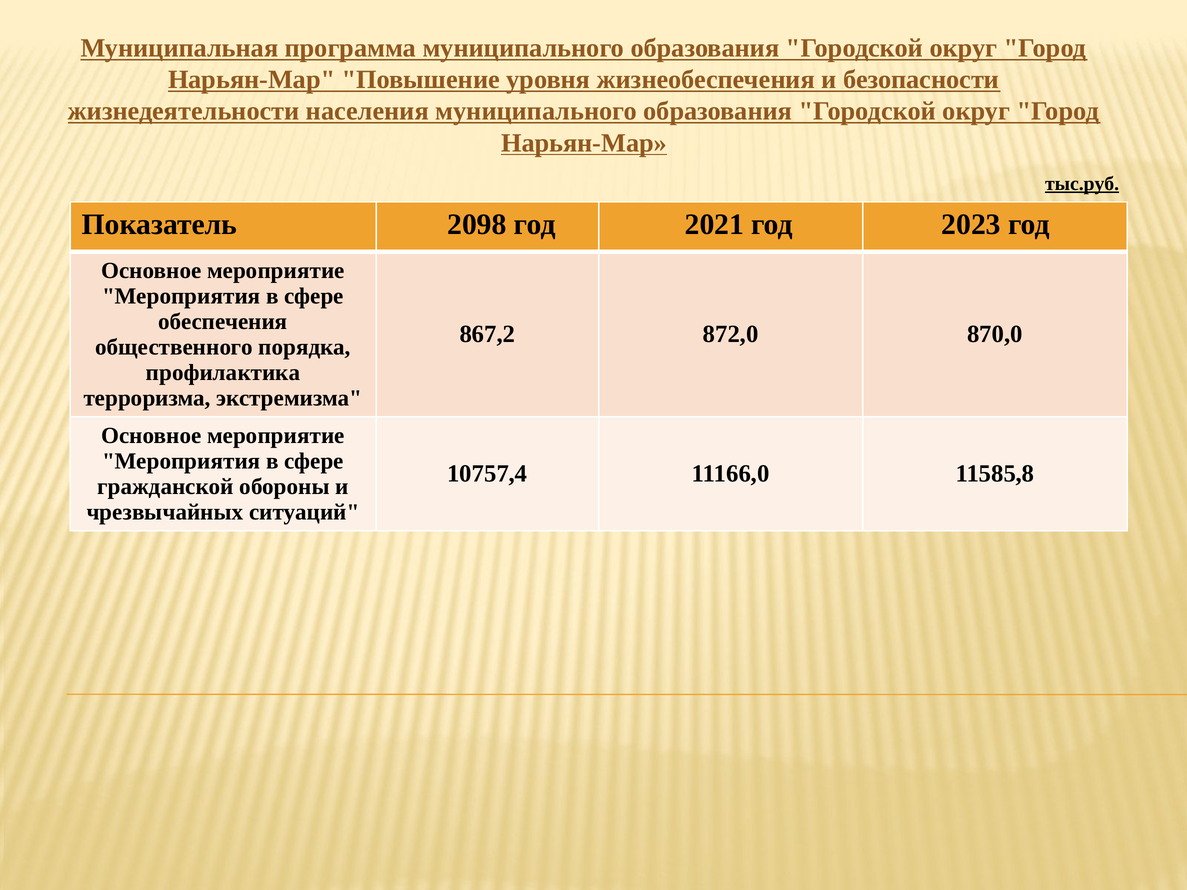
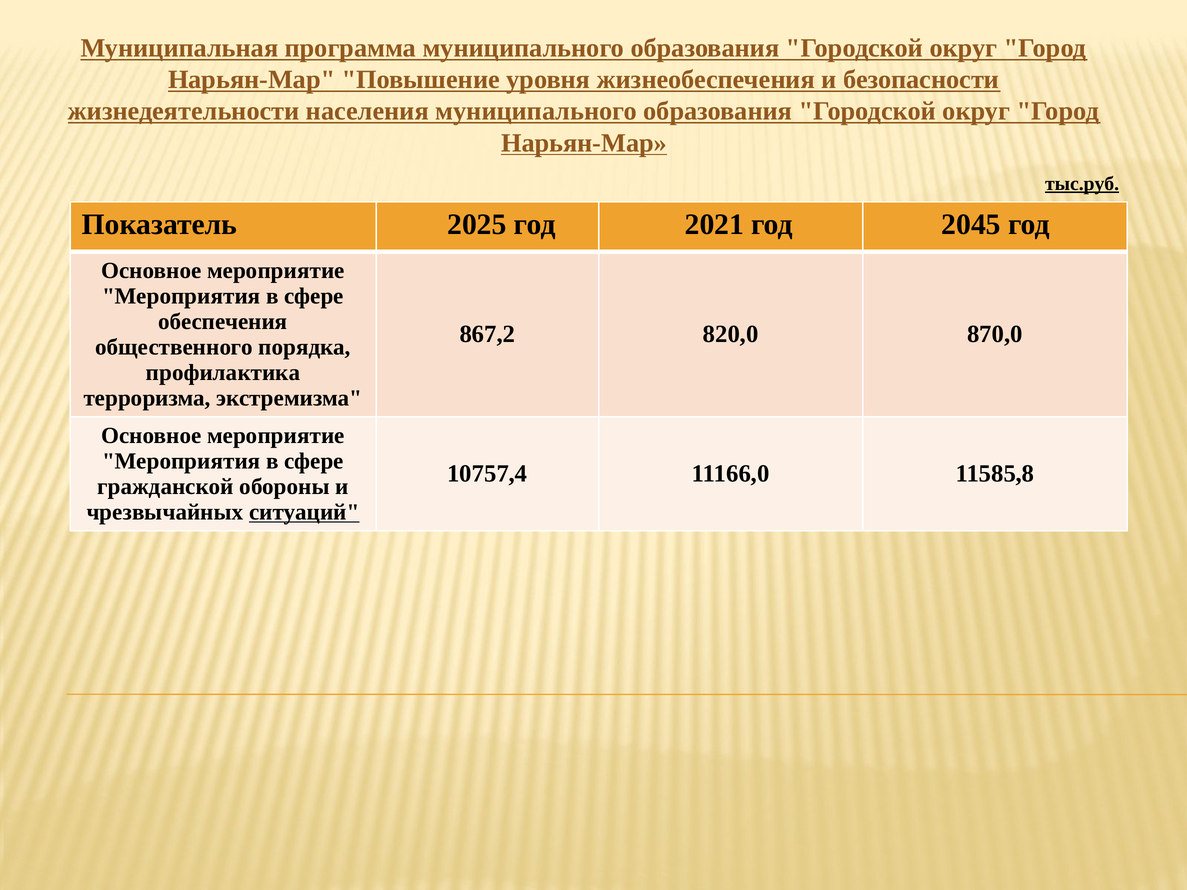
2098: 2098 -> 2025 (477, 225)
2023: 2023 -> 2045 (971, 225)
872,0: 872,0 -> 820,0 (731, 334)
ситуаций underline: none -> present (304, 512)
